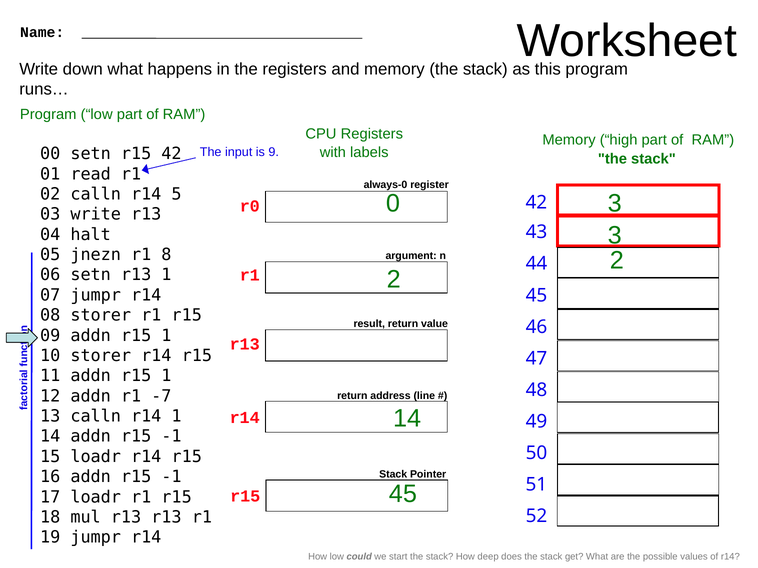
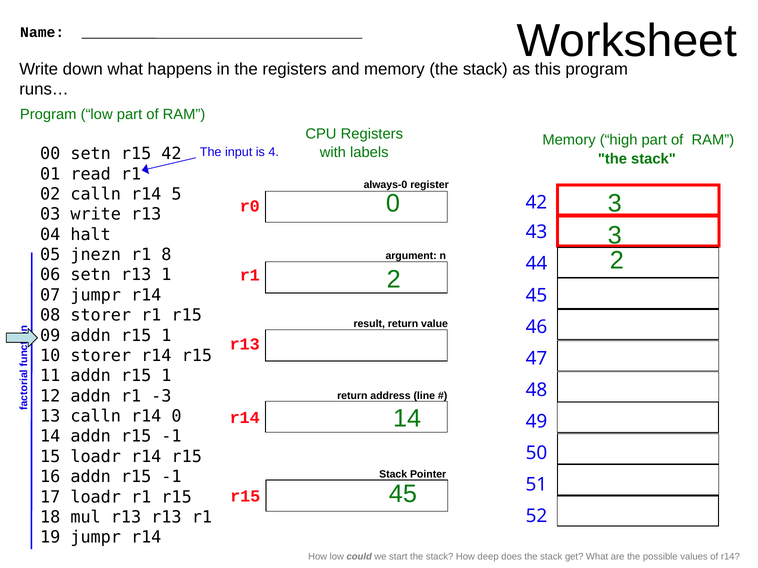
9: 9 -> 4 (274, 152)
-7: -7 -> -3 (161, 396)
r14 1: 1 -> 0 (177, 417)
